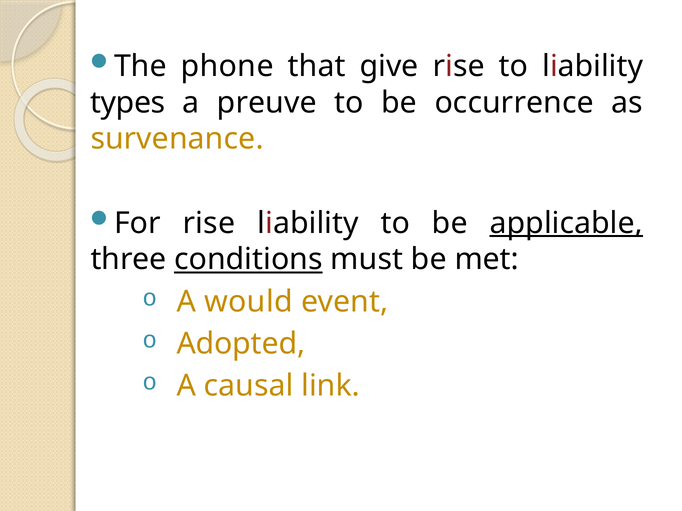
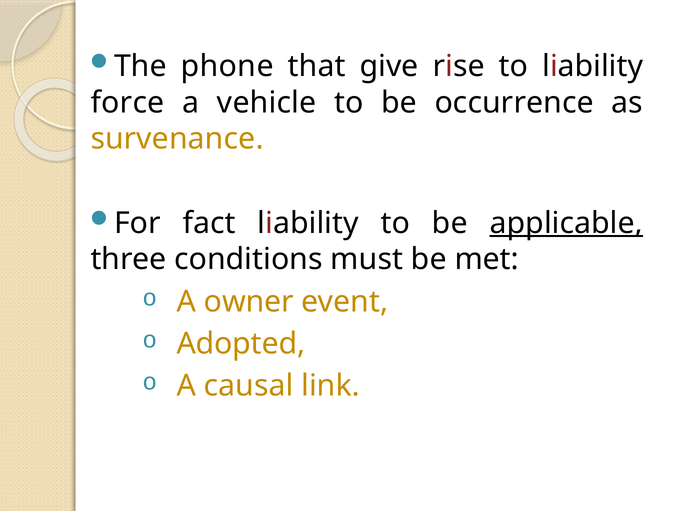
types: types -> force (127, 103)
preuve: preuve -> vehicle (267, 103)
For rise: rise -> fact (209, 223)
conditions underline: present -> none (248, 260)
would: would -> owner (249, 302)
